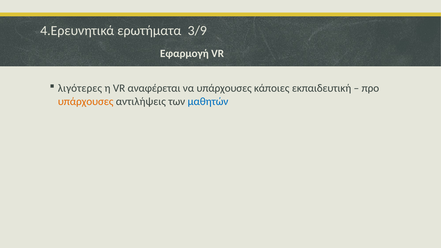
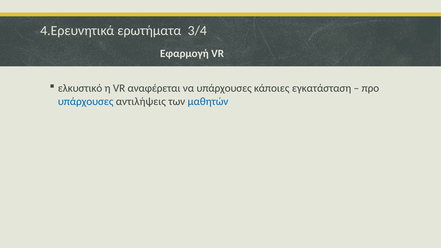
3/9: 3/9 -> 3/4 (197, 31)
λιγότερες: λιγότερες -> ελκυστικό (80, 88)
εκπαιδευτική: εκπαιδευτική -> εγκατάσταση (322, 88)
υπάρχουσες colour: orange -> blue (86, 102)
